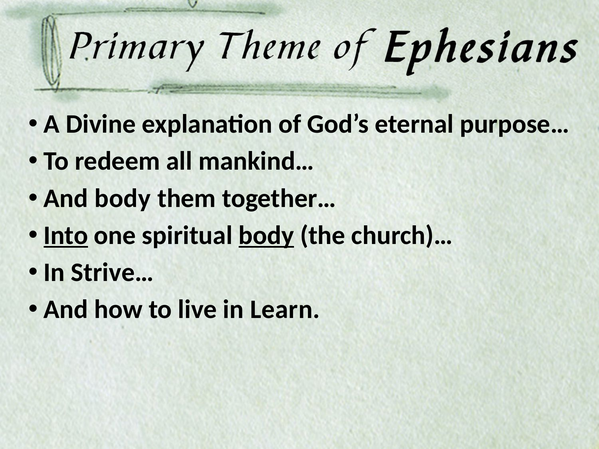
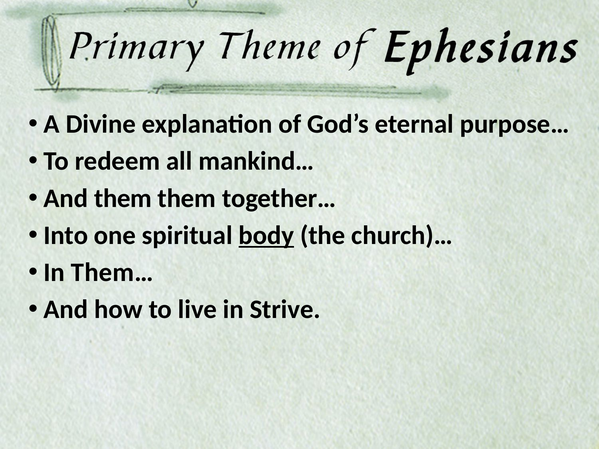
And body: body -> them (123, 198)
Into underline: present -> none (66, 235)
Strive…: Strive… -> Them… (112, 273)
Learn: Learn -> Strive (285, 310)
